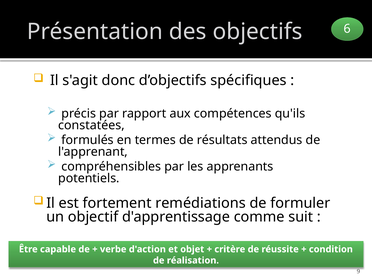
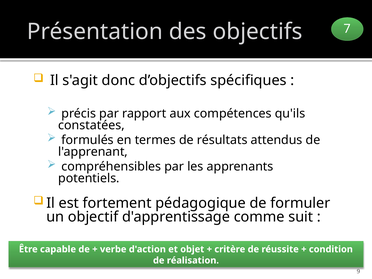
6: 6 -> 7 (347, 29)
remédiations: remédiations -> pédagogique (201, 203)
